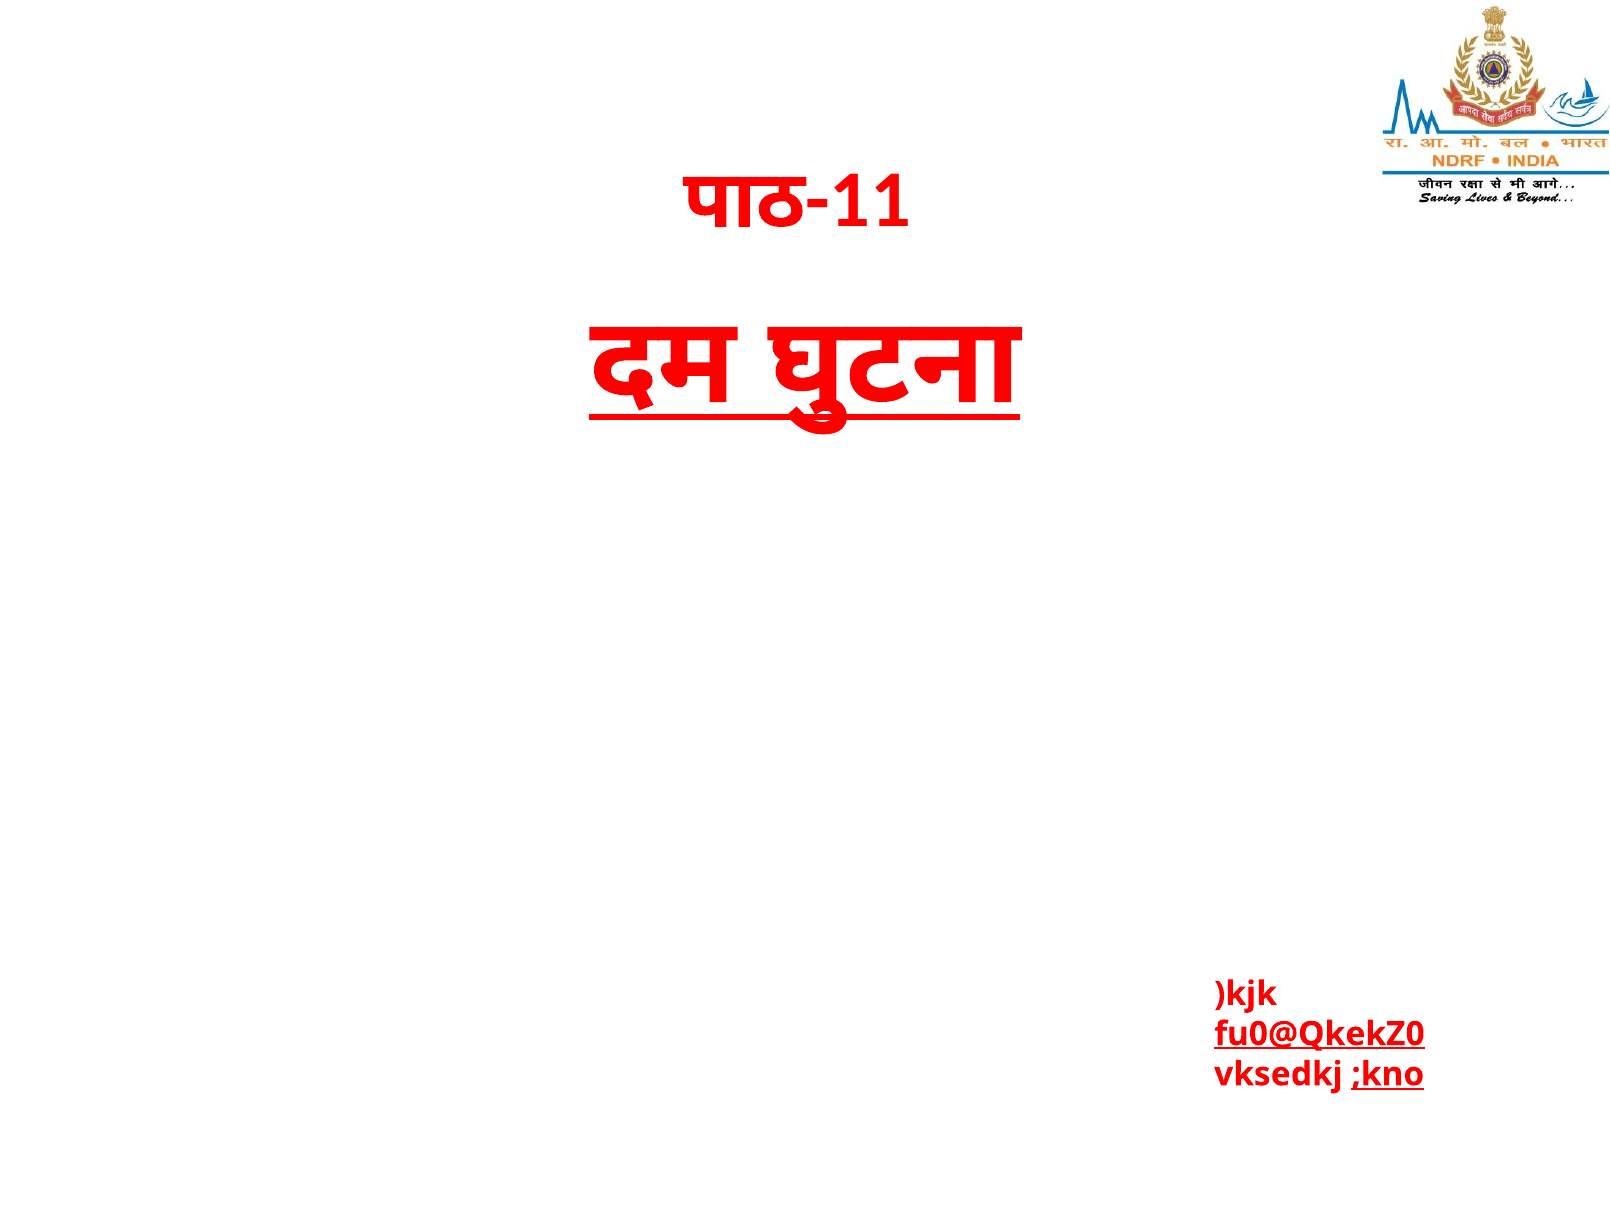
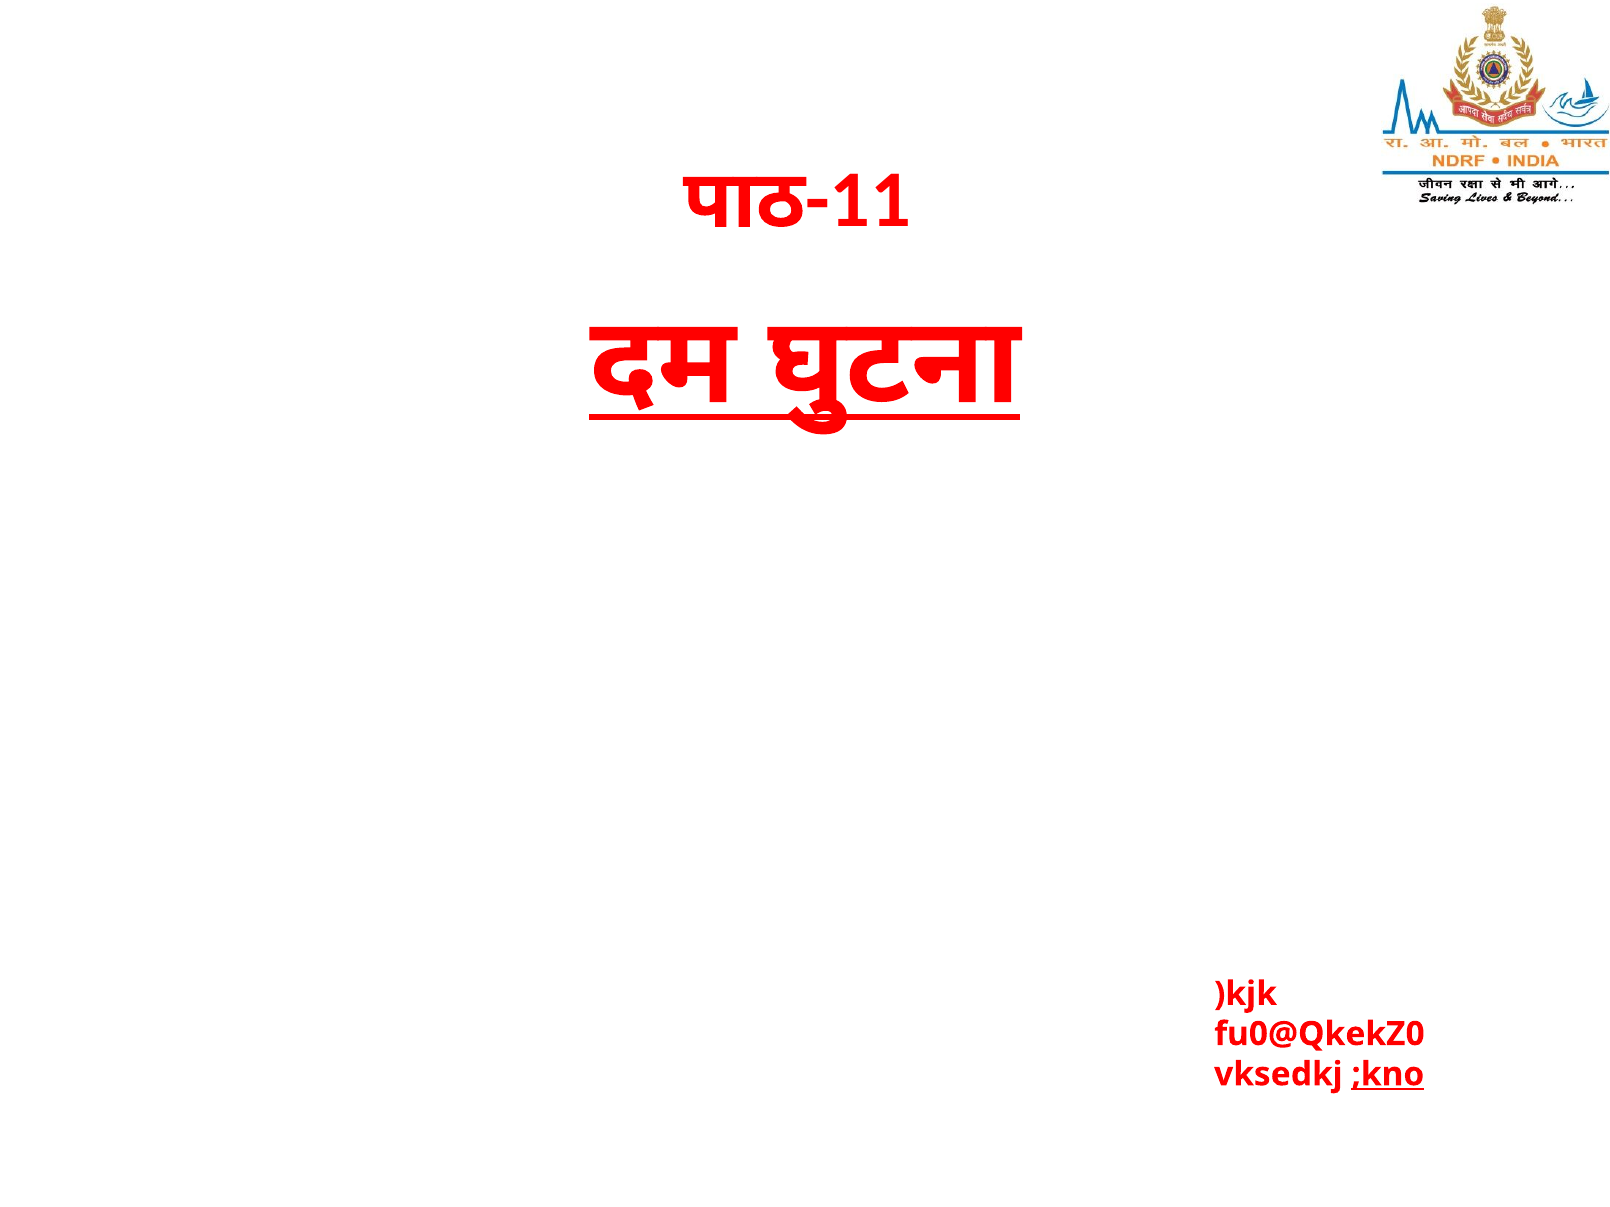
fu0@QkekZ0 underline: present -> none (1319, 1034)
